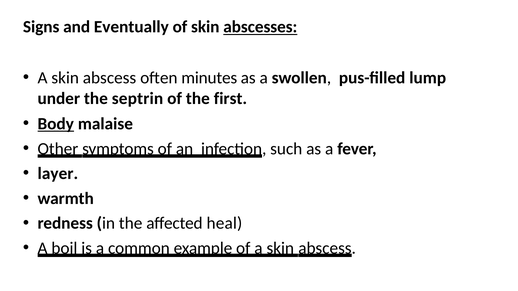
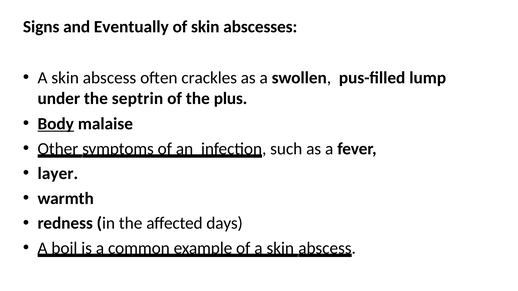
abscesses underline: present -> none (260, 27)
minutes: minutes -> crackles (209, 78)
first: first -> plus (231, 99)
heal: heal -> days (225, 224)
